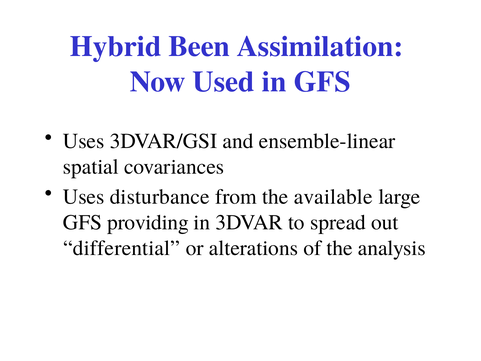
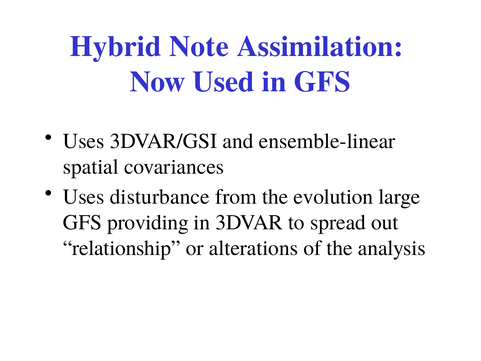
Been: Been -> Note (199, 47)
available: available -> evolution (333, 197)
differential: differential -> relationship (122, 248)
